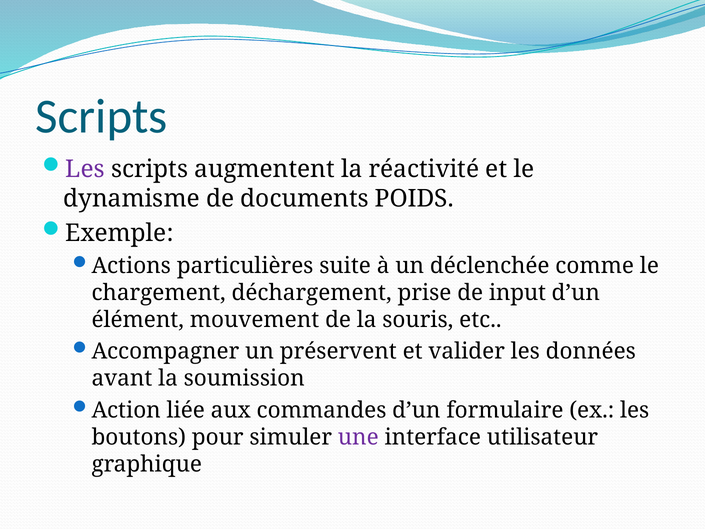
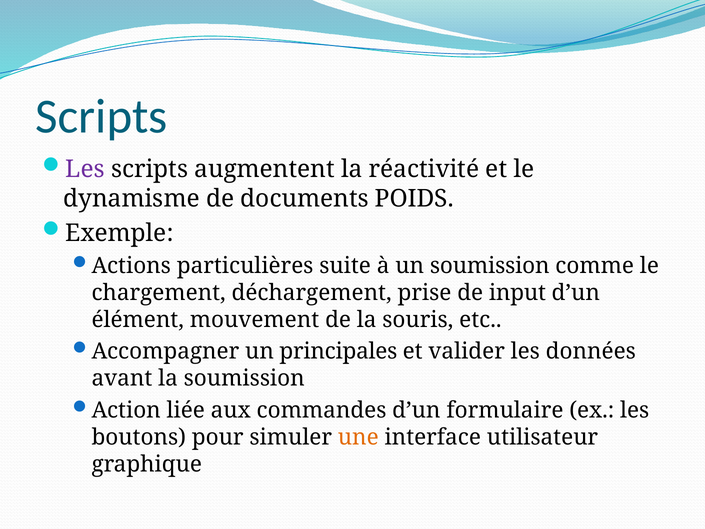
un déclenchée: déclenchée -> soumission (490, 266)
préservent: préservent -> principales (338, 351)
une colour: purple -> orange (358, 437)
